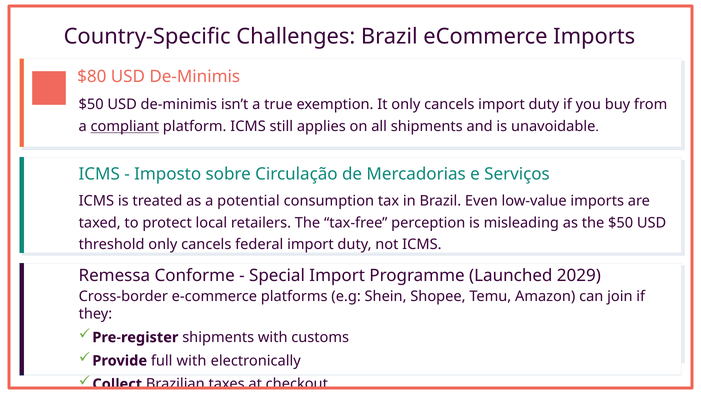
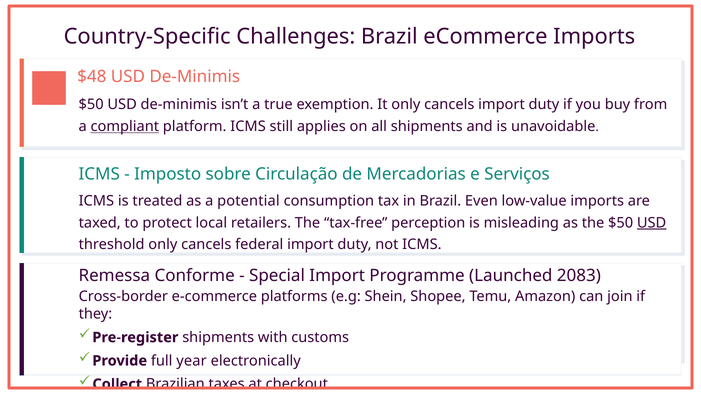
$80: $80 -> $48 (92, 77)
USD underline: none -> present (652, 223)
2029: 2029 -> 2083 (579, 276)
full with: with -> year (192, 361)
